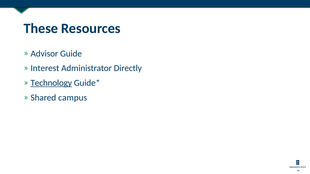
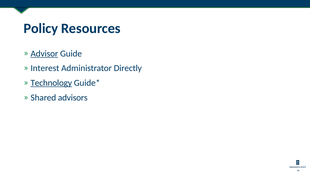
These: These -> Policy (41, 28)
Advisor underline: none -> present (44, 54)
campus: campus -> advisors (73, 98)
